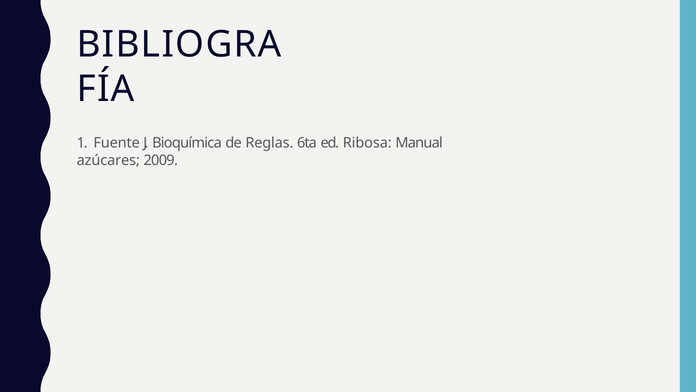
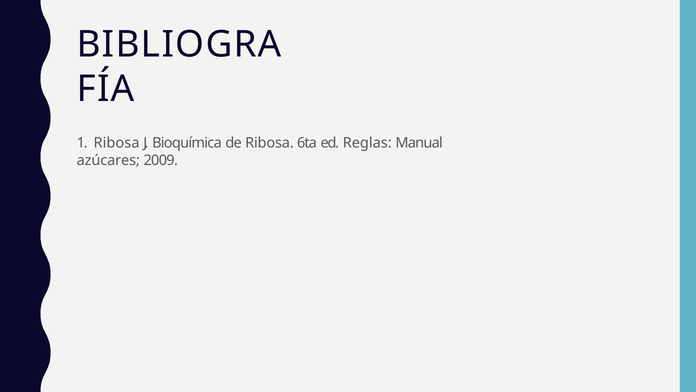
1 Fuente: Fuente -> Ribosa (117, 143)
de Reglas: Reglas -> Ribosa (269, 143)
Ribosa: Ribosa -> Reglas (367, 143)
